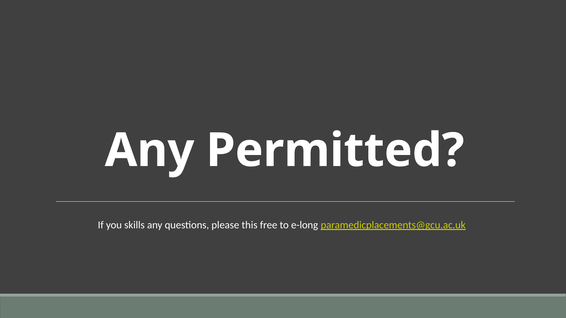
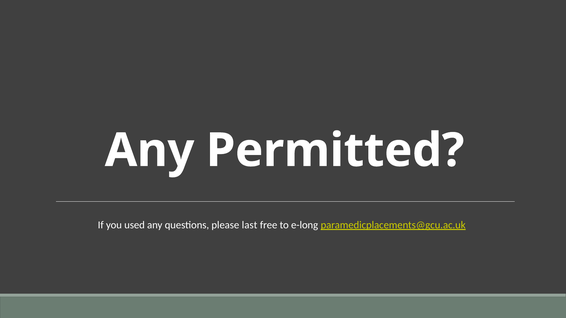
skills: skills -> used (135, 225)
this: this -> last (250, 225)
